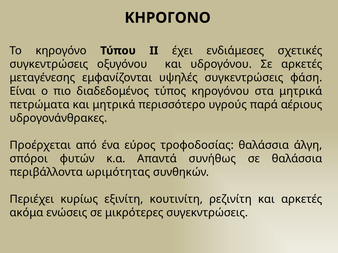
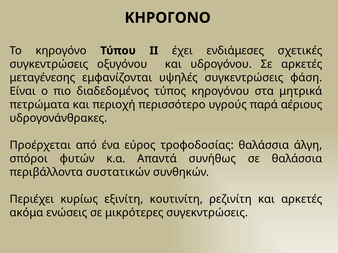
και μητρικά: μητρικά -> περιοχή (114, 105)
ωριμότητας: ωριμότητας -> συστατικών (118, 172)
